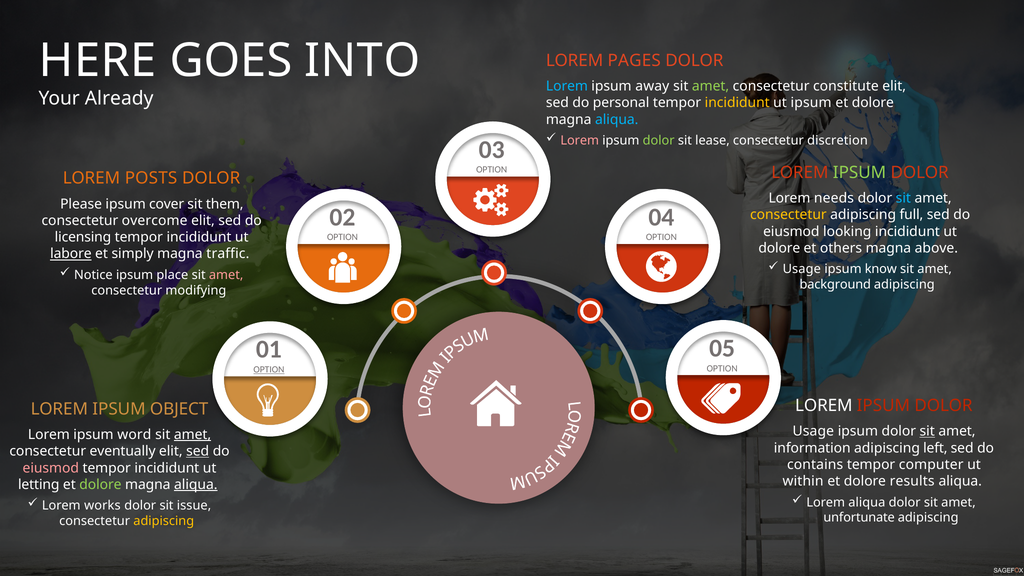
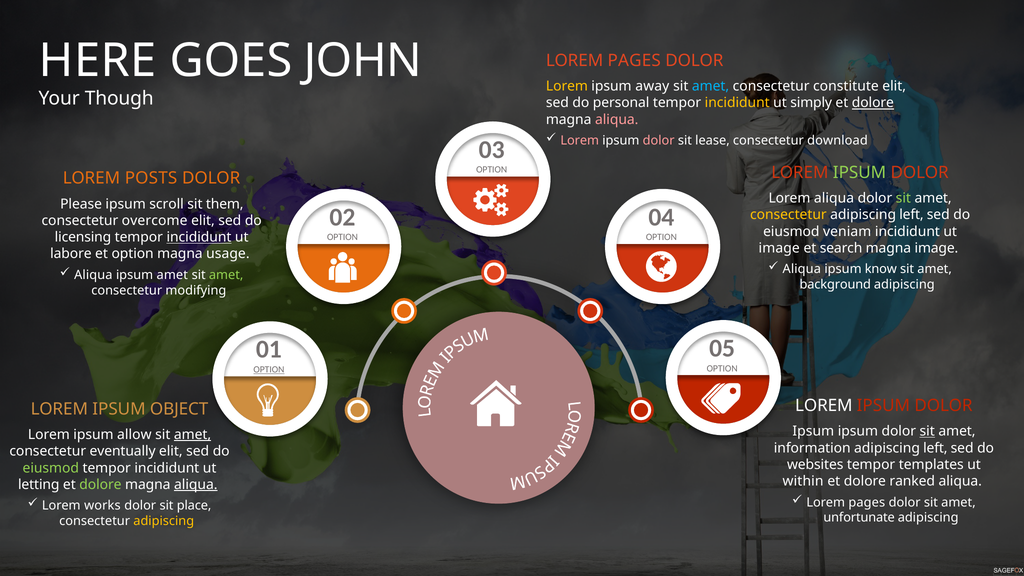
INTO: INTO -> JOHN (363, 61)
Lorem colour: light blue -> yellow (567, 86)
amet colour: light green -> light blue (711, 86)
Already: Already -> Though (119, 98)
ut ipsum: ipsum -> simply (811, 103)
dolore underline: none -> present (873, 103)
aliqua colour: light blue -> pink (617, 120)
dolor colour: light green -> pink (659, 141)
discretion: discretion -> download (837, 141)
Lorem needs: needs -> aliqua (834, 198)
sit colour: light blue -> light green (903, 198)
cover: cover -> scroll (167, 204)
full: full -> left (911, 215)
looking: looking -> veniam (847, 232)
incididunt underline: none -> present (199, 237)
dolore: dolore -> image (779, 248)
others: others -> search (841, 248)
magna above: above -> image (936, 248)
labore underline: present -> none (71, 254)
et simply: simply -> option (133, 254)
traffic: traffic -> usage (228, 254)
Usage: Usage -> Aliqua (802, 269)
Notice: Notice -> Aliqua (93, 275)
ipsum place: place -> amet (172, 275)
amet colour: pink -> light green (226, 275)
Usage: Usage -> Ipsum (813, 431)
word: word -> allow (134, 435)
sed underline: present -> none (198, 451)
contains: contains -> websites (815, 465)
computer: computer -> templates (931, 465)
eiusmod colour: pink -> light green (51, 468)
results: results -> ranked (912, 481)
aliqua: aliqua -> pages (867, 502)
issue: issue -> place (194, 506)
